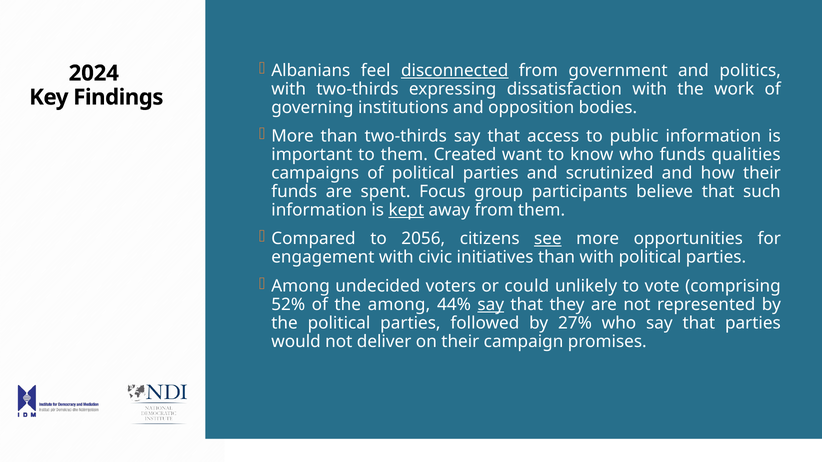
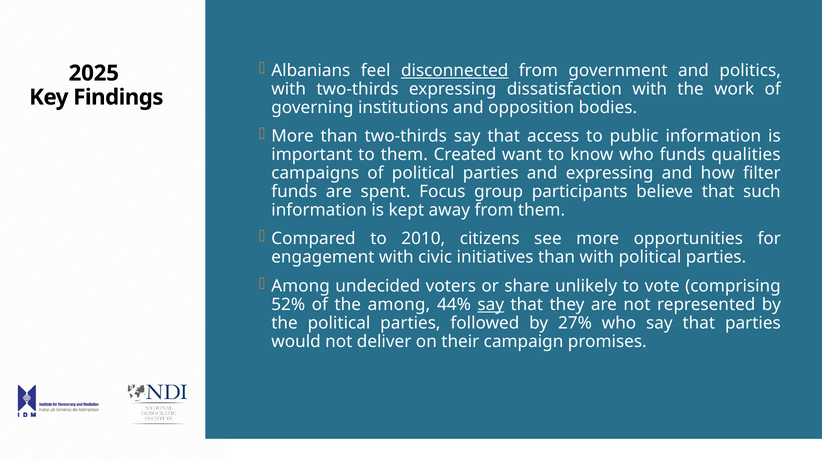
2024: 2024 -> 2025 (94, 73)
and scrutinized: scrutinized -> expressing (610, 173)
how their: their -> filter (762, 173)
kept underline: present -> none (406, 210)
2056: 2056 -> 2010 (423, 239)
see underline: present -> none (548, 239)
could: could -> share (527, 286)
